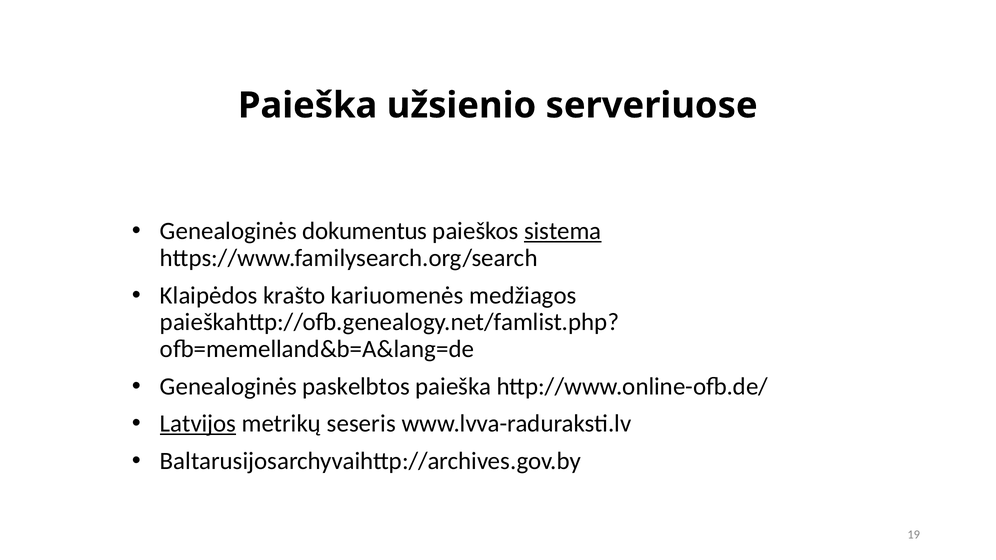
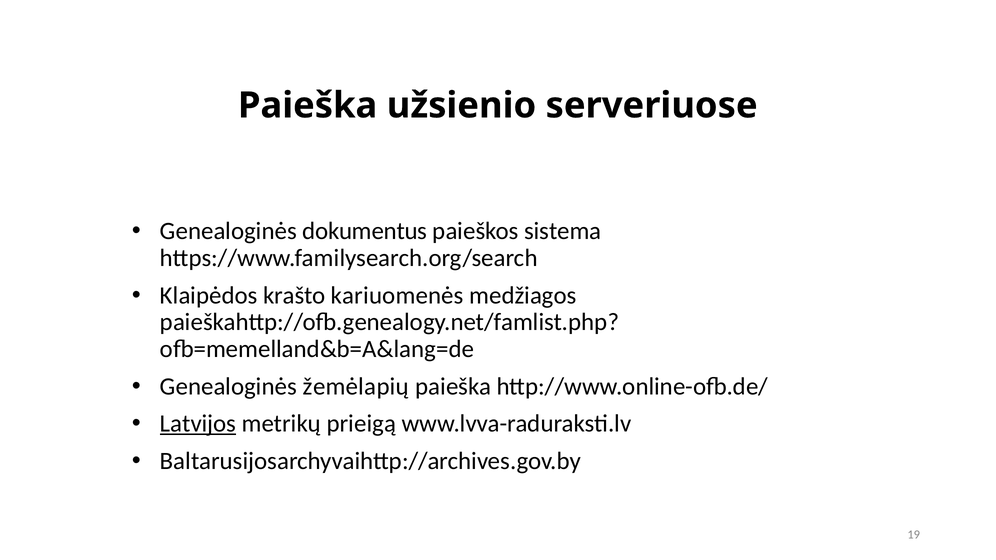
sistema underline: present -> none (563, 231)
paskelbtos: paskelbtos -> žemėlapių (356, 387)
seseris: seseris -> prieigą (361, 424)
